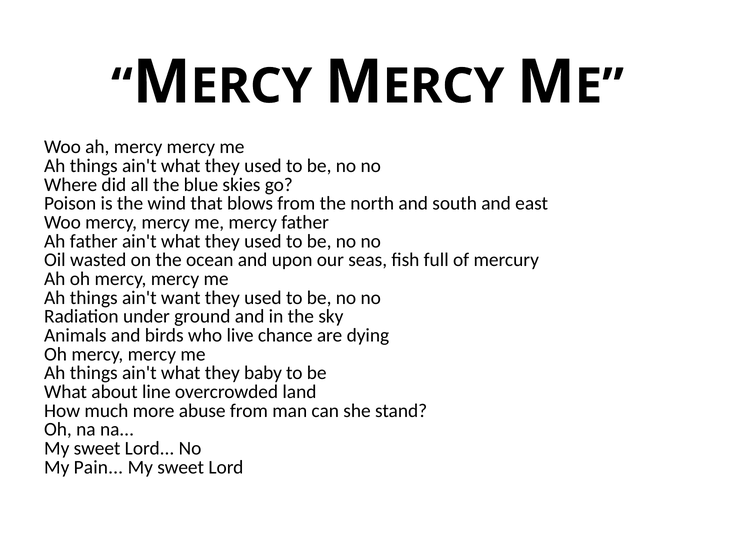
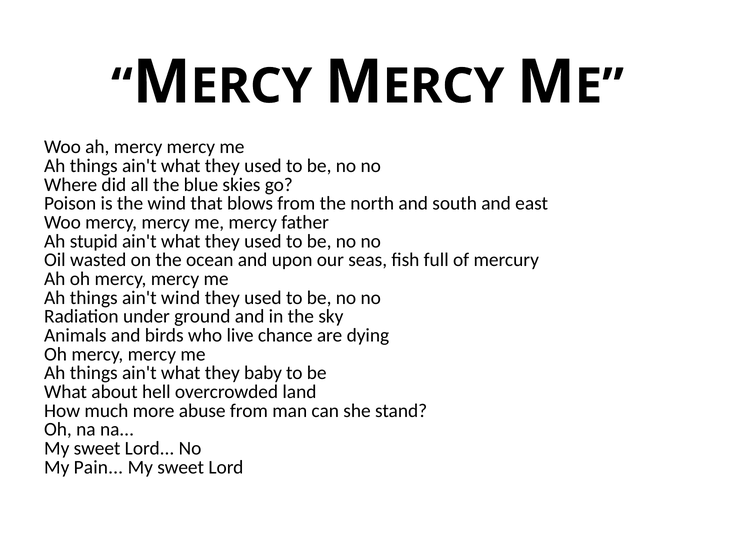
Ah father: father -> stupid (94, 241)
ain't want: want -> wind (181, 298)
line: line -> hell (156, 392)
